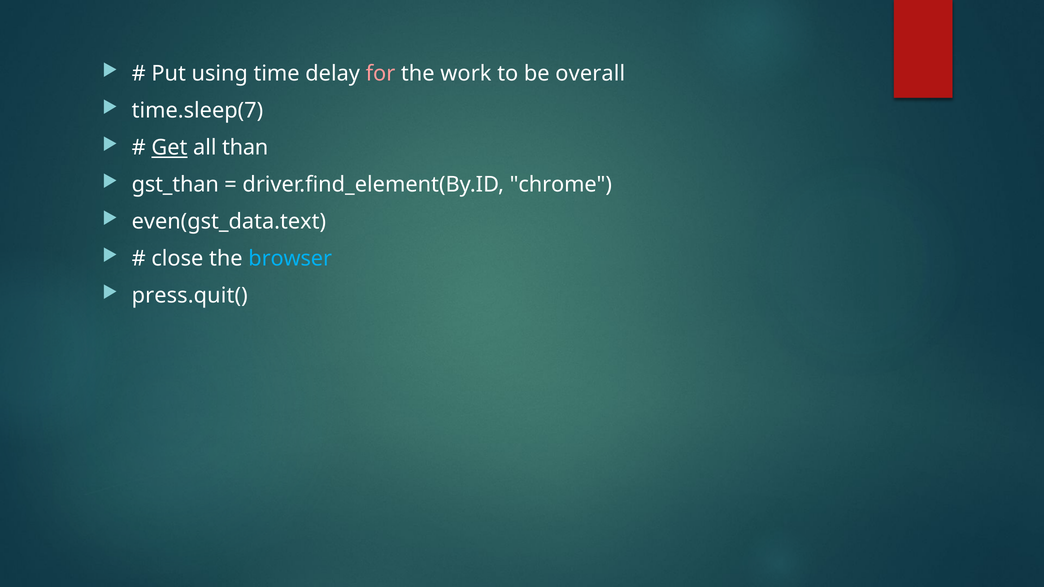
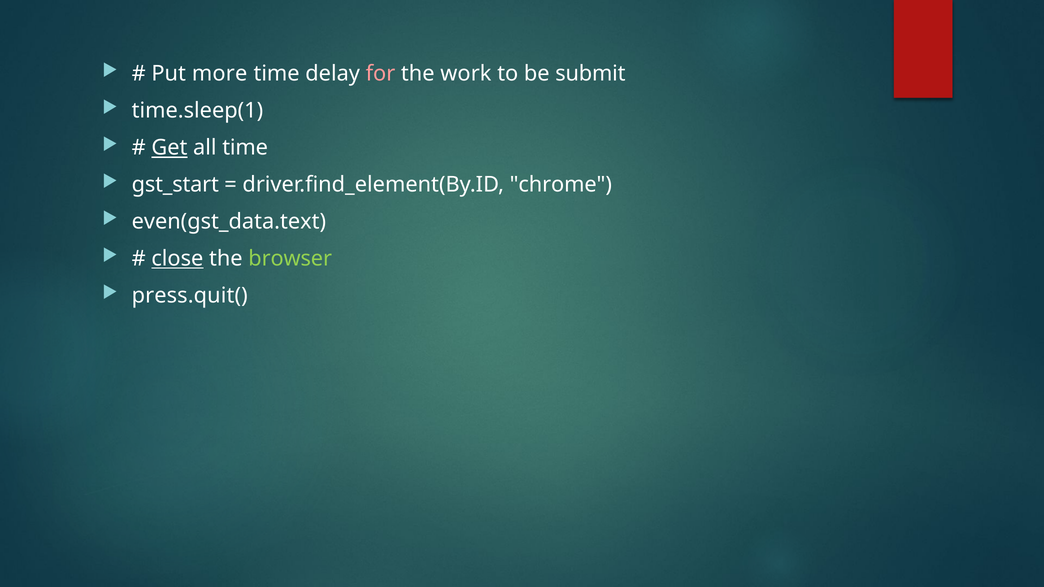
using: using -> more (220, 74)
overall: overall -> submit (590, 74)
time.sleep(7: time.sleep(7 -> time.sleep(1 (197, 111)
all than: than -> time (245, 148)
gst_than: gst_than -> gst_start (175, 185)
close underline: none -> present (177, 259)
browser colour: light blue -> light green (290, 259)
